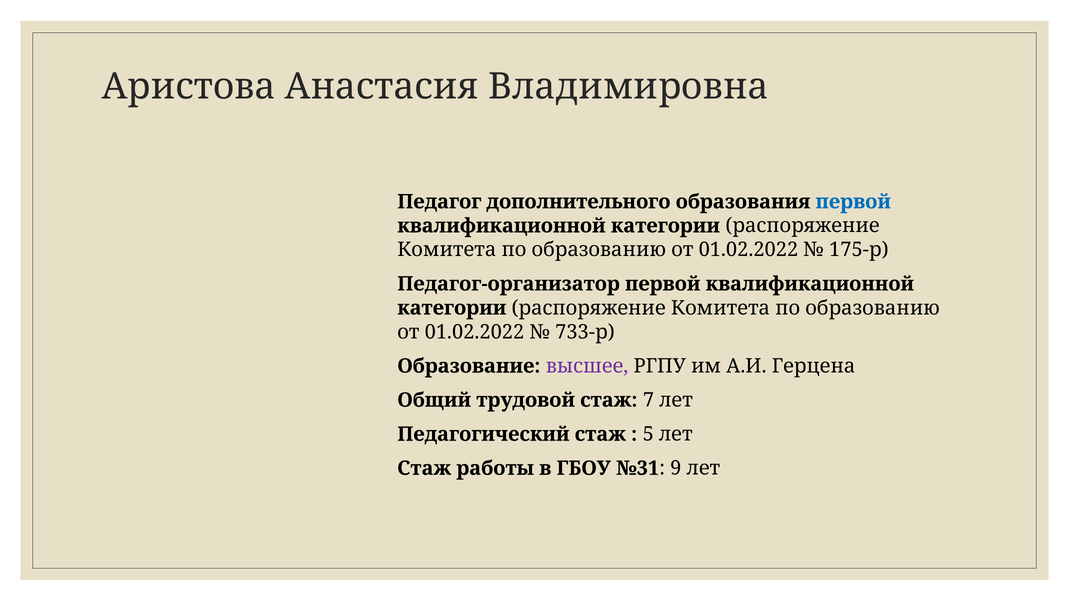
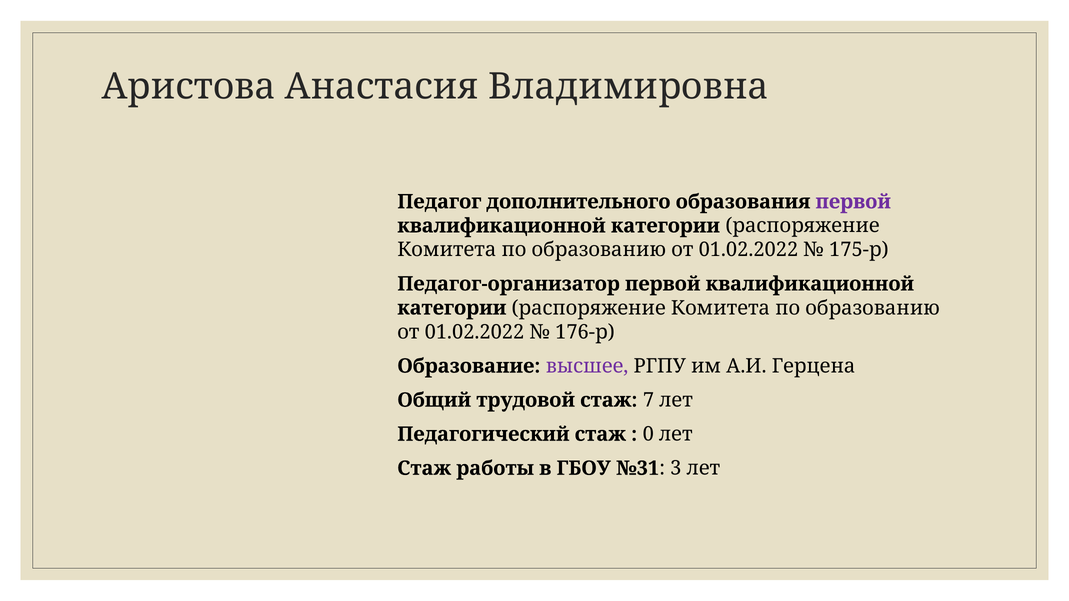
первой colour: blue -> purple (853, 202)
733-р: 733-р -> 176-р (585, 332)
5: 5 -> 0 (648, 434)
9: 9 -> 3 (676, 468)
